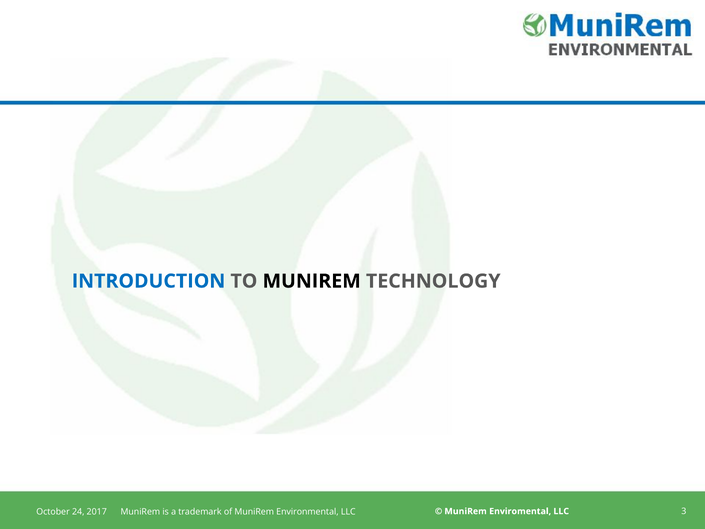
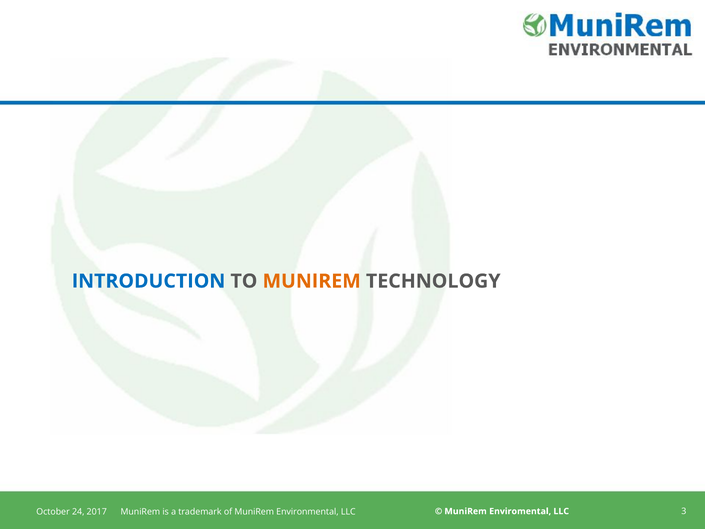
MUNIREM colour: black -> orange (312, 281)
